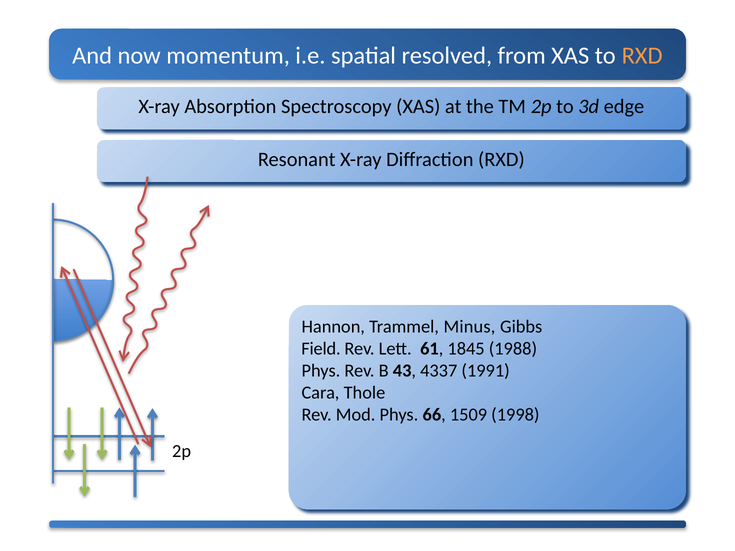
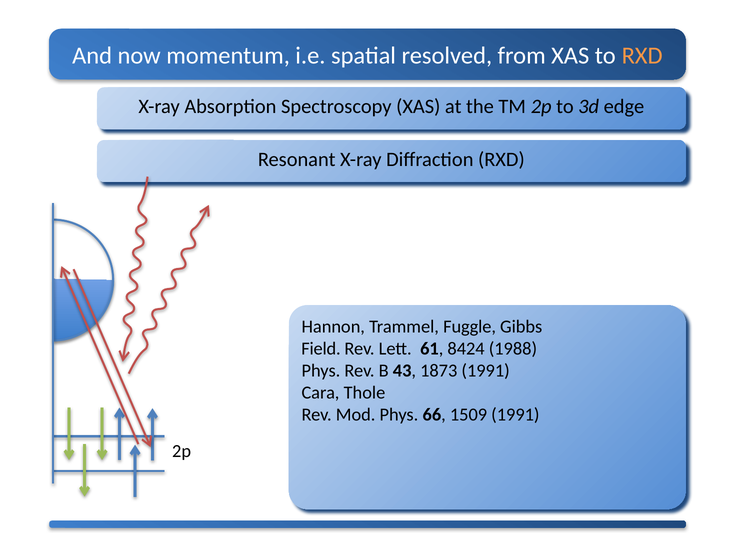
Minus: Minus -> Fuggle (470, 327)
1845: 1845 -> 8424 (466, 349)
4337: 4337 -> 1873 (439, 371)
1509 1998: 1998 -> 1991 (515, 415)
